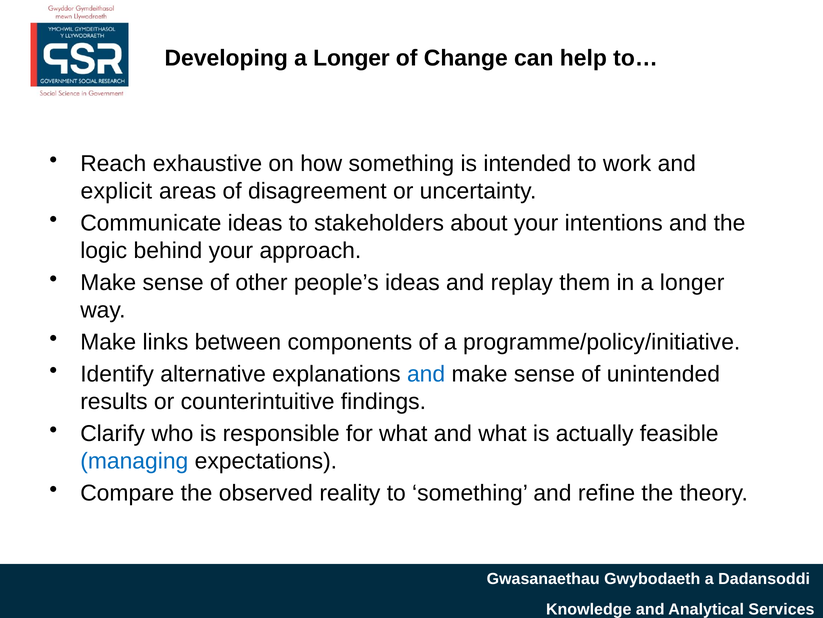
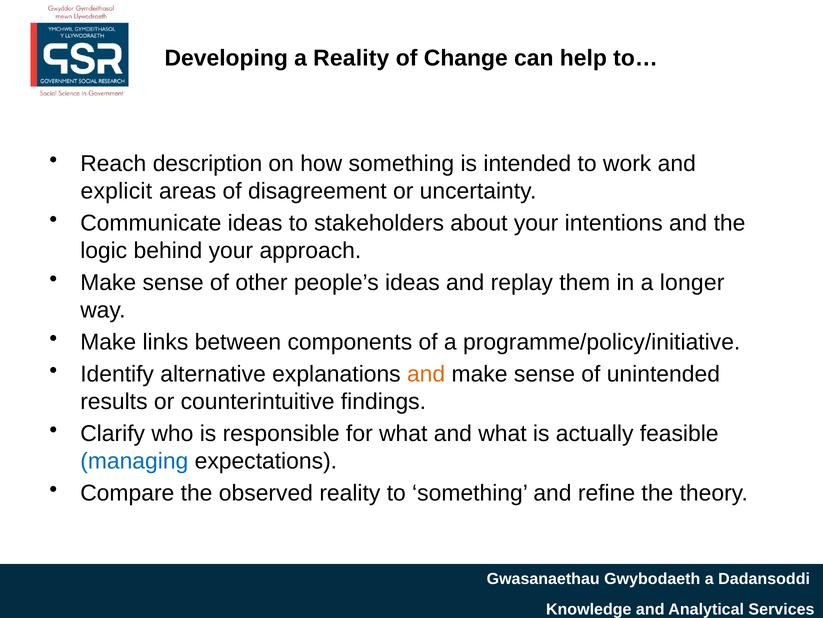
Developing a Longer: Longer -> Reality (351, 58)
exhaustive: exhaustive -> description (208, 163)
and colour: blue -> orange (426, 374)
